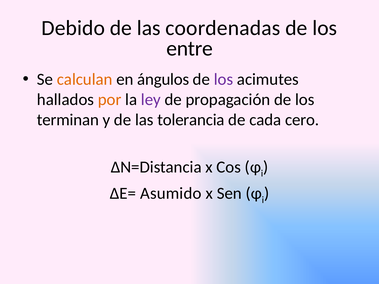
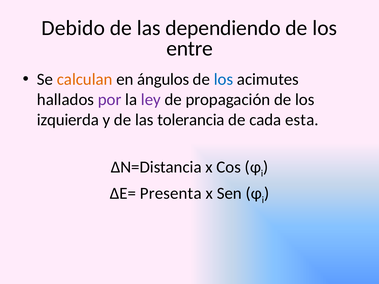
coordenadas: coordenadas -> dependiendo (223, 28)
los colour: purple -> blue (223, 80)
por colour: orange -> purple (110, 100)
terminan: terminan -> izquierda (68, 120)
cero: cero -> esta (302, 120)
Asumido: Asumido -> Presenta (171, 194)
